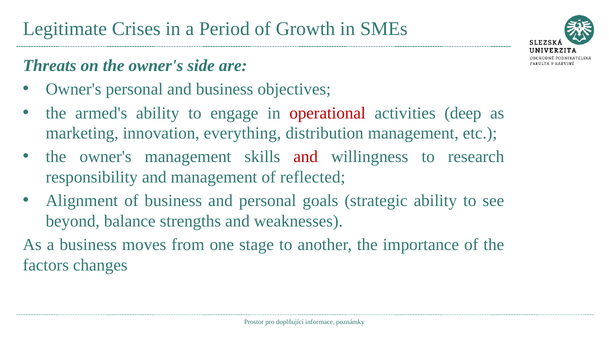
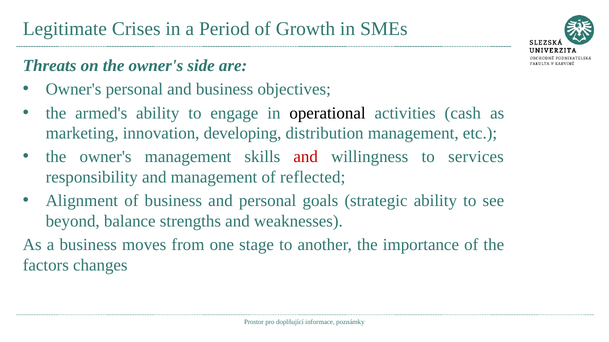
operational colour: red -> black (327, 113)
deep: deep -> cash (463, 113)
everything: everything -> developing (243, 133)
research: research -> services (476, 157)
